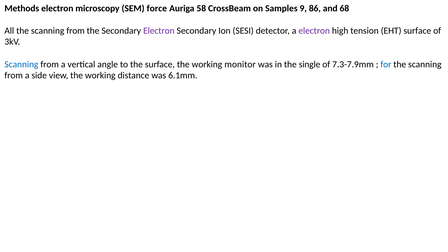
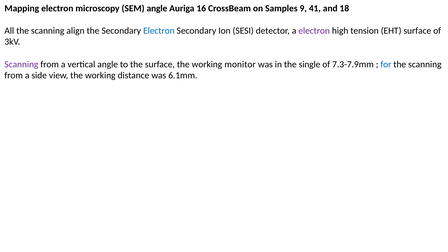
Methods: Methods -> Mapping (22, 8)
SEM force: force -> angle (157, 8)
58: 58 -> 16 (201, 8)
86: 86 -> 41 (315, 8)
68: 68 -> 18 (344, 8)
All the scanning from: from -> align (76, 31)
Electron colour: purple -> blue (159, 31)
Scanning colour: blue -> purple (21, 64)
